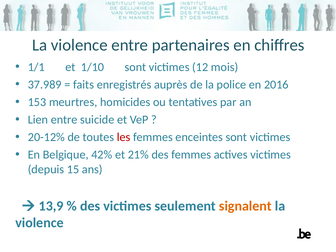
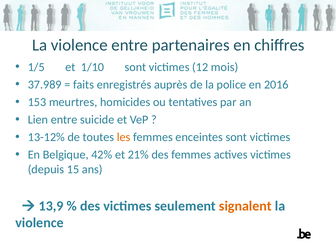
1/1: 1/1 -> 1/5 (36, 67)
20-12%: 20-12% -> 13-12% (46, 137)
les colour: red -> orange (124, 137)
